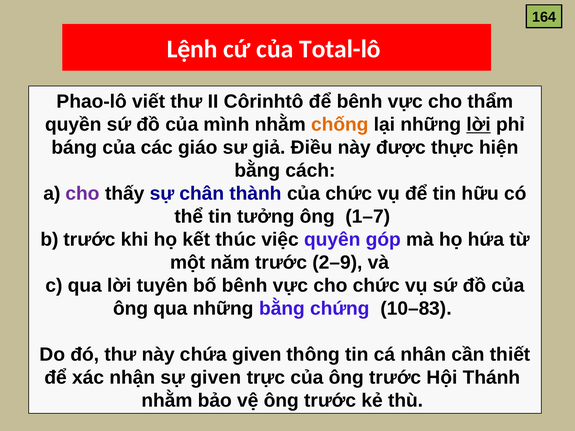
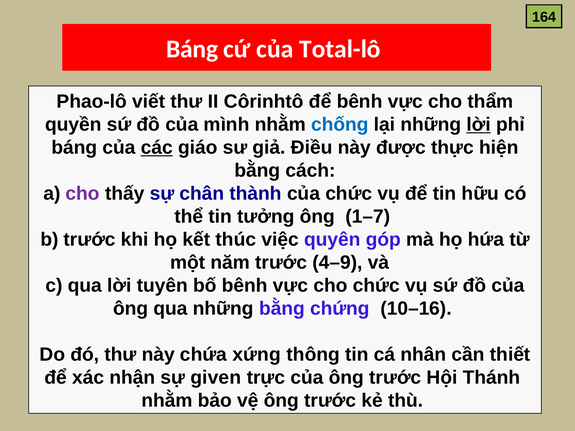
Lệnh: Lệnh -> Báng (192, 49)
chống colour: orange -> blue (340, 125)
các underline: none -> present (157, 148)
2–9: 2–9 -> 4–9 (338, 263)
10–83: 10–83 -> 10–16 (416, 309)
chứa given: given -> xứng (257, 355)
